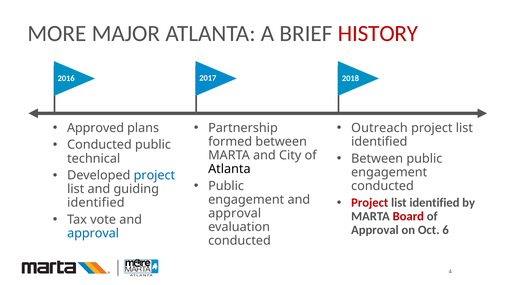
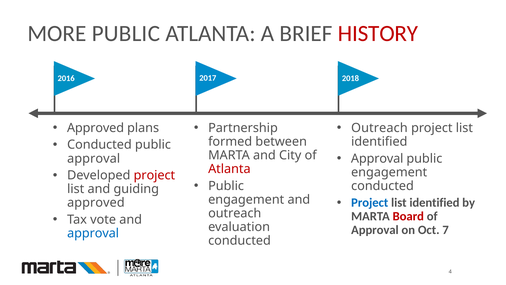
MORE MAJOR: MAJOR -> PUBLIC (126, 33)
Between: Between -> Approval (377, 158)
technical: technical -> approval (94, 158)
Atlanta colour: black -> red (229, 169)
project colour: blue -> red (154, 175)
Project colour: red -> blue (370, 202)
identified: identified -> approved (96, 202)
approval: approval -> outreach (235, 213)
6: 6 -> 7 (446, 230)
